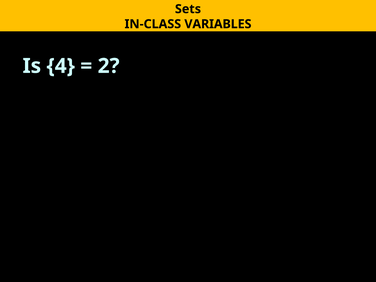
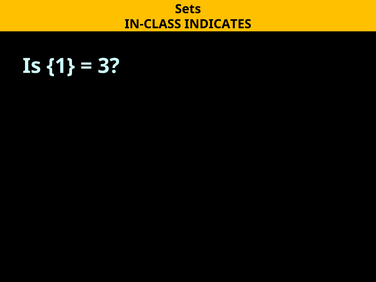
VARIABLES: VARIABLES -> INDICATES (218, 24)
4: 4 -> 1 (61, 66)
2: 2 -> 3 (109, 66)
